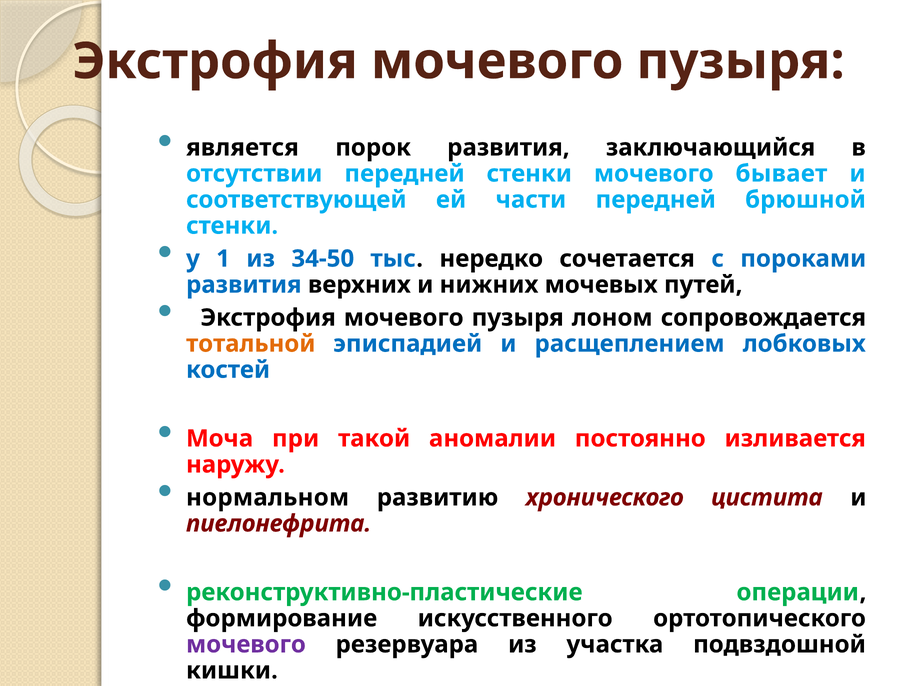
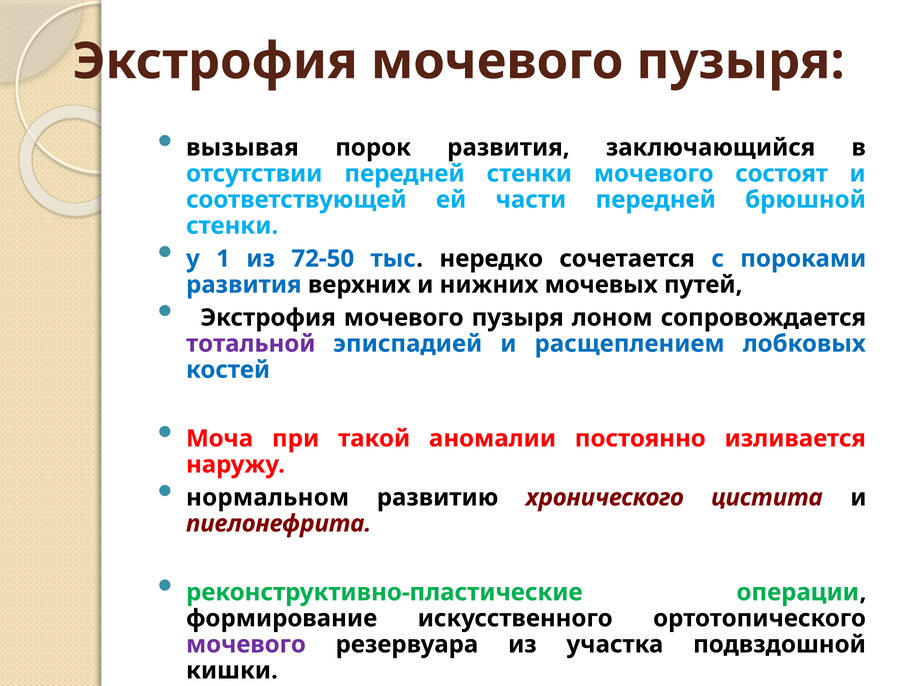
является: является -> вызывая (242, 148)
бывает: бывает -> состоят (782, 174)
34-50: 34-50 -> 72-50 (323, 259)
тотальной colour: orange -> purple (251, 344)
